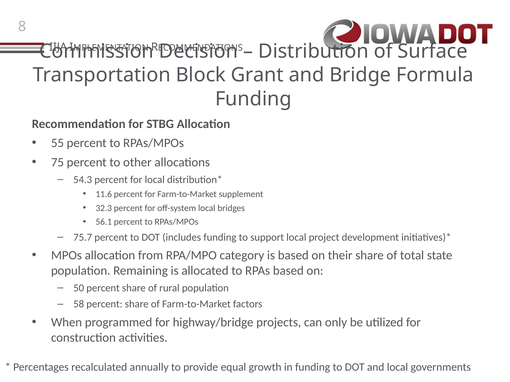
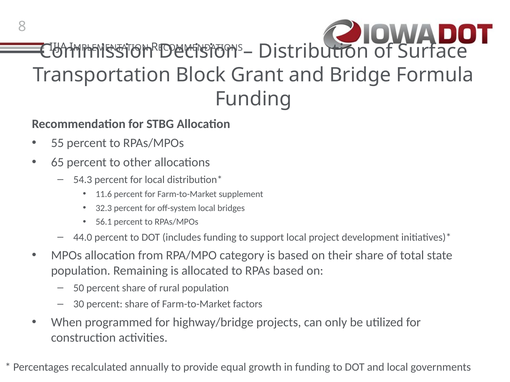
75: 75 -> 65 (57, 163)
75.7: 75.7 -> 44.0 (83, 238)
58: 58 -> 30 (79, 304)
